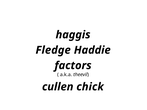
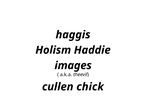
Fledge: Fledge -> Holism (53, 50)
factors: factors -> images (73, 66)
